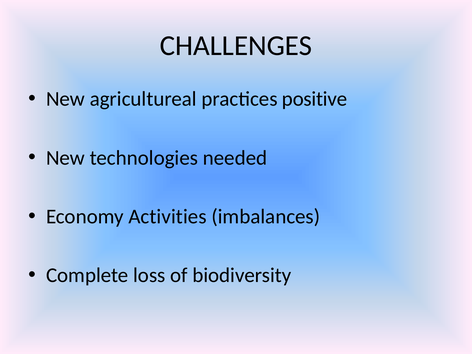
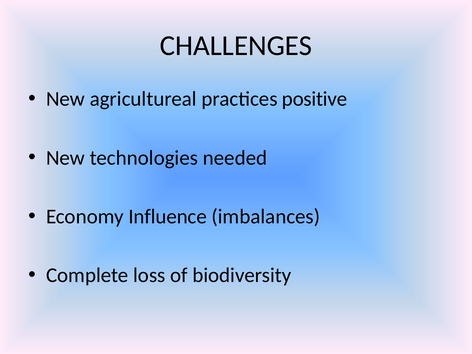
Activities: Activities -> Influence (168, 217)
